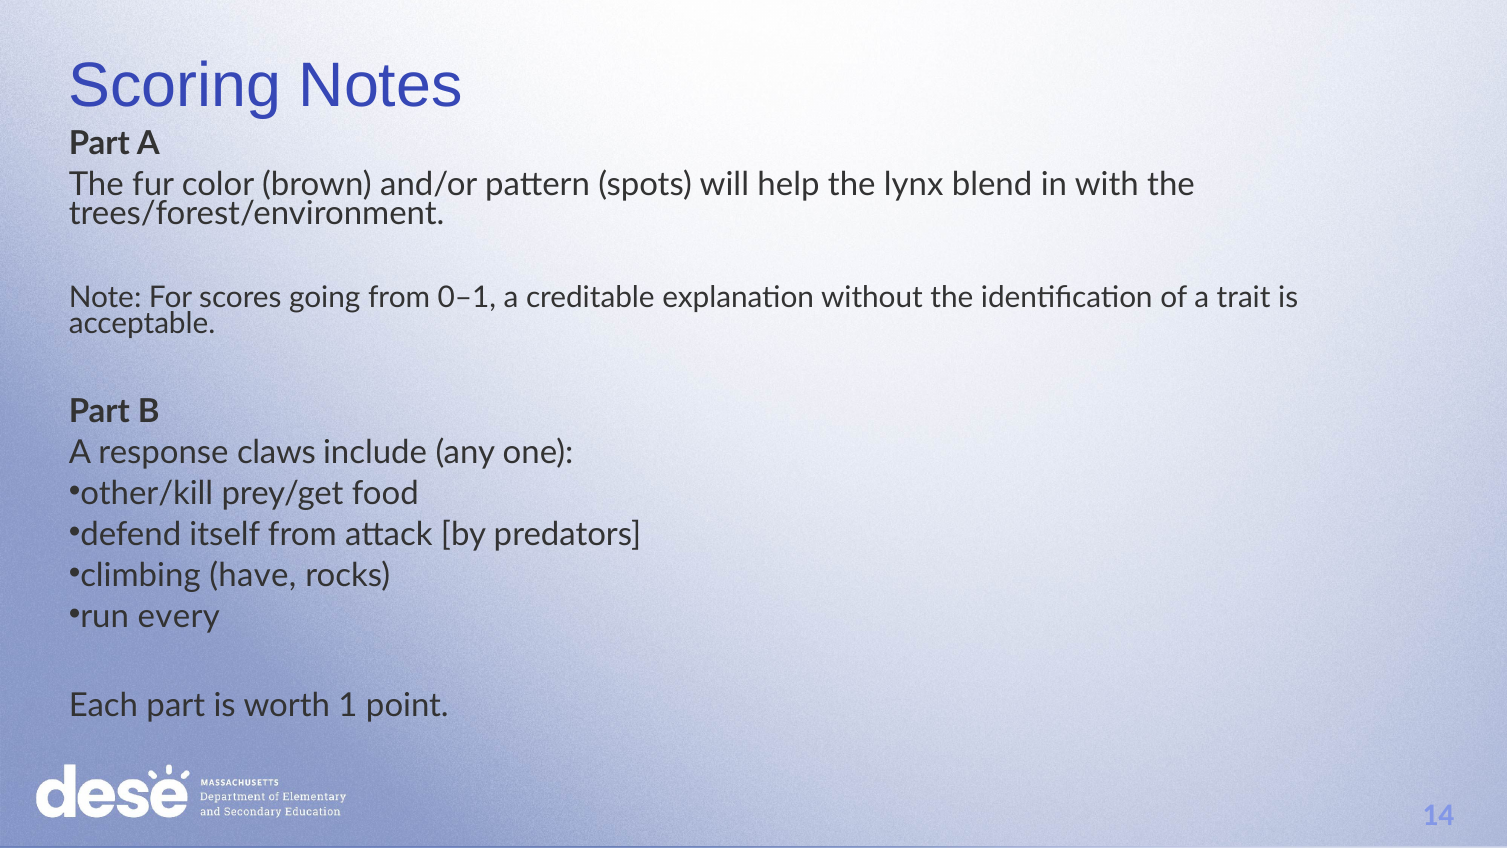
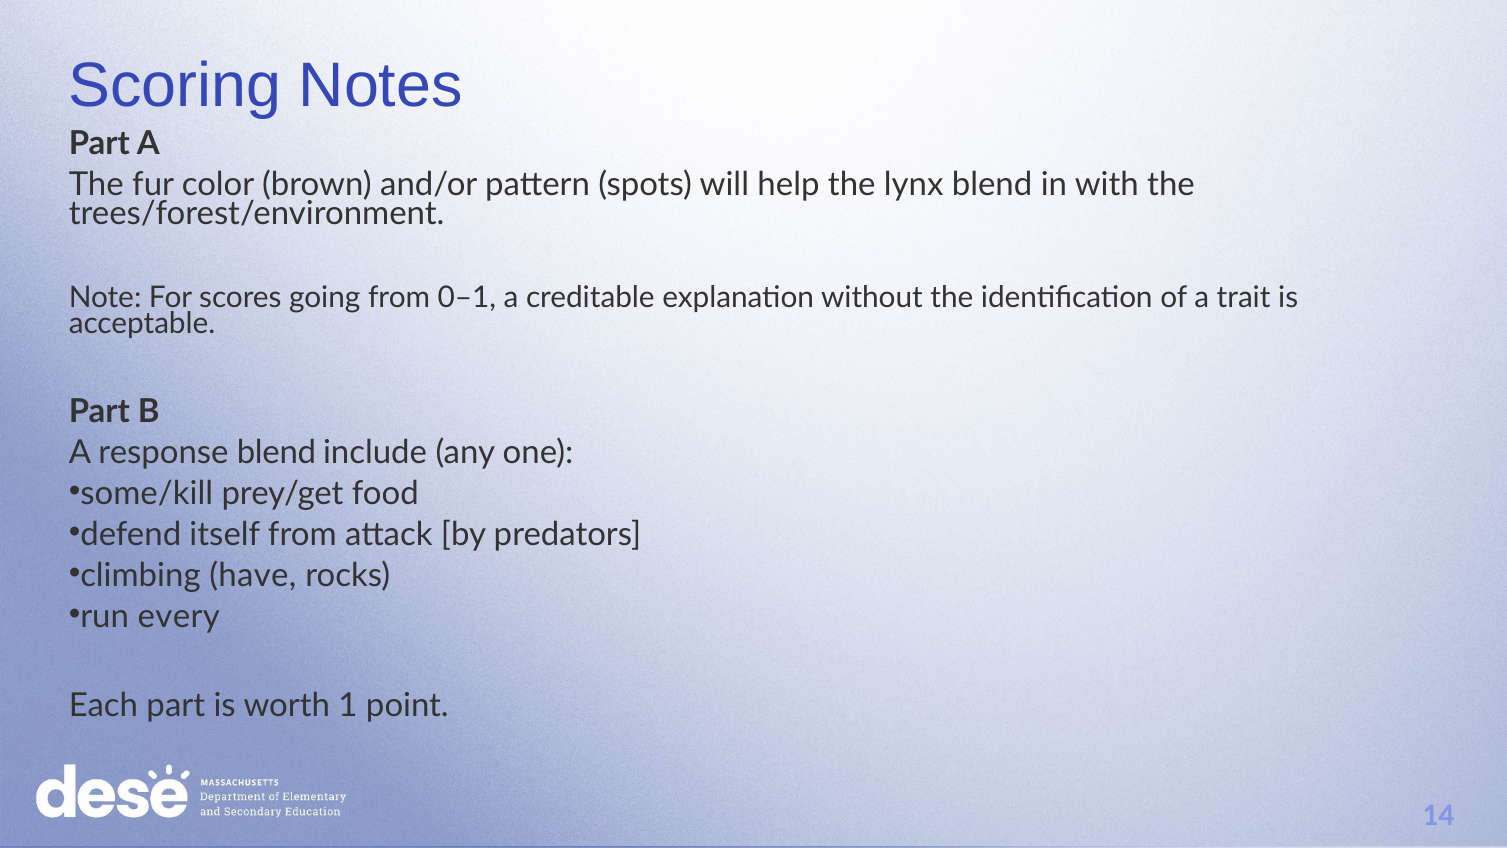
response claws: claws -> blend (276, 452)
other/kill: other/kill -> some/kill (147, 493)
